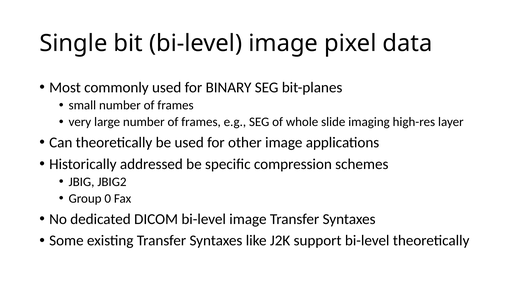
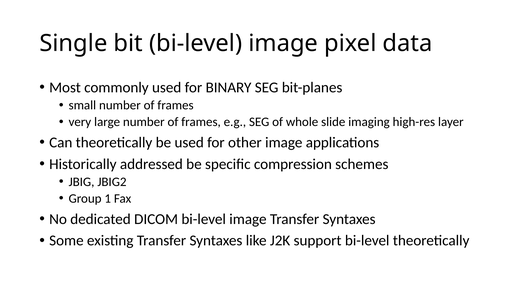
0: 0 -> 1 (108, 199)
